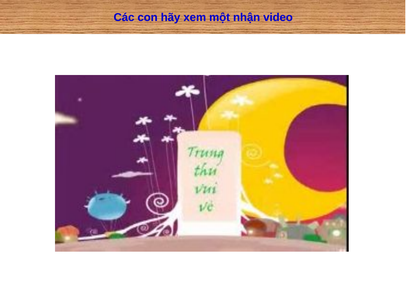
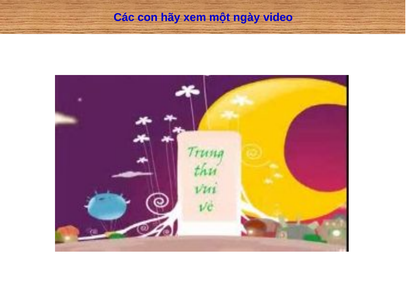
nhận: nhận -> ngày (247, 17)
